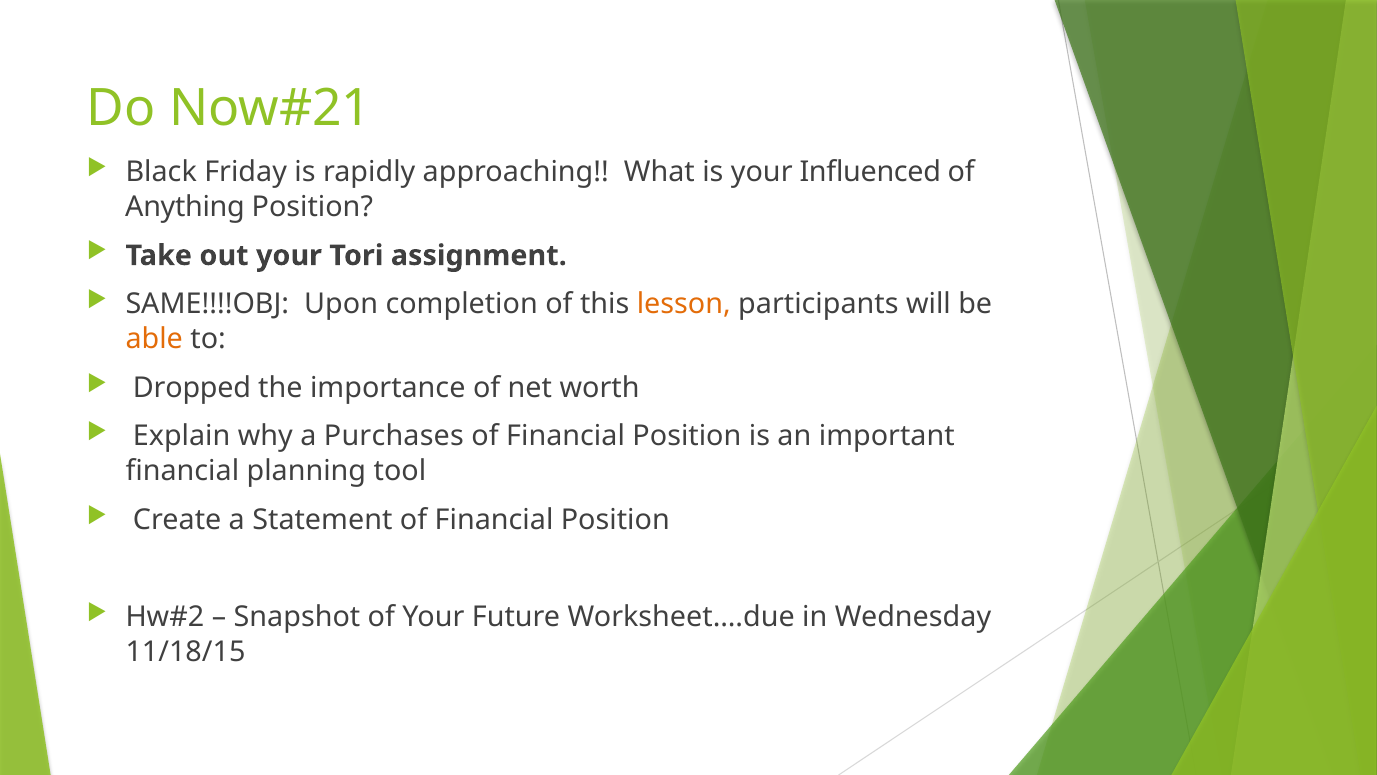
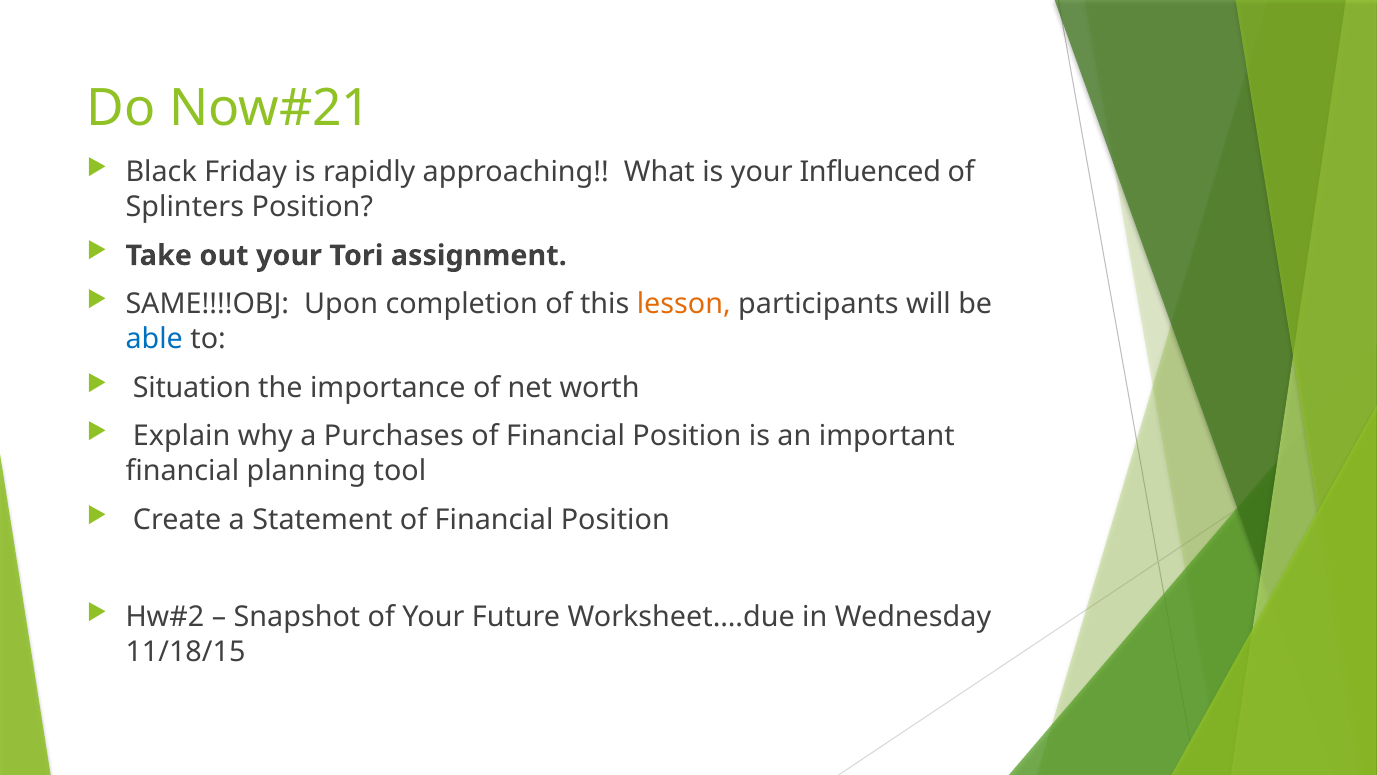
Anything: Anything -> Splinters (185, 207)
able colour: orange -> blue (154, 339)
Dropped: Dropped -> Situation (192, 387)
